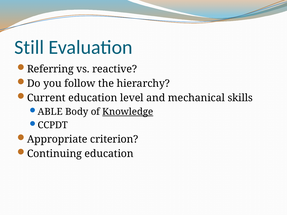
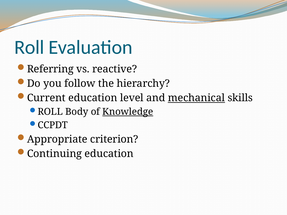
Still: Still -> Roll (29, 47)
mechanical underline: none -> present (196, 98)
ABLE: ABLE -> ROLL (50, 112)
